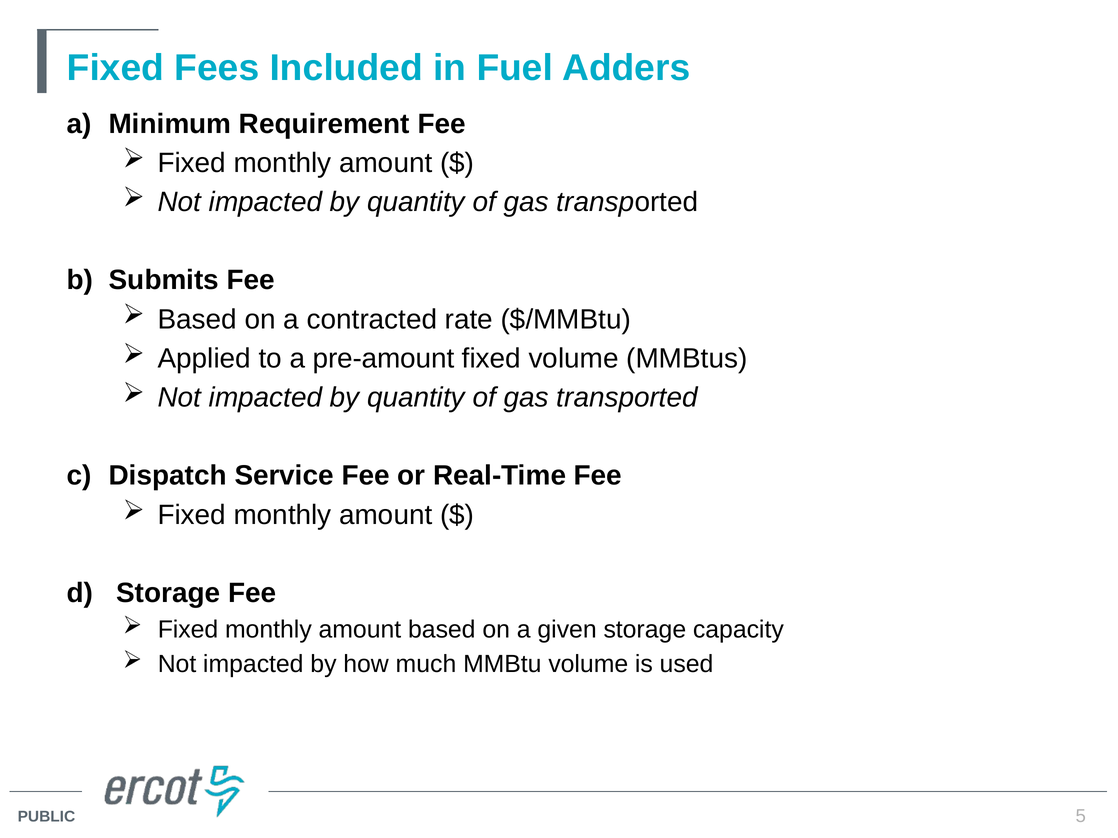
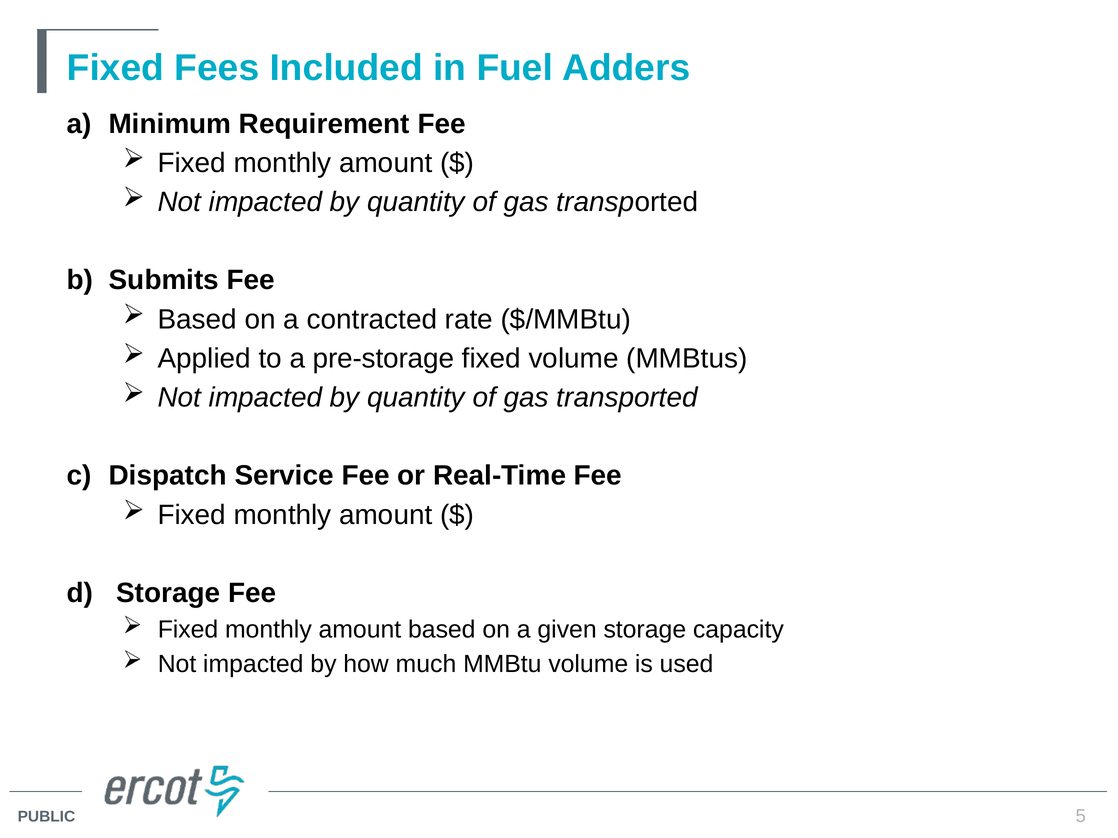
pre-amount: pre-amount -> pre-storage (384, 359)
